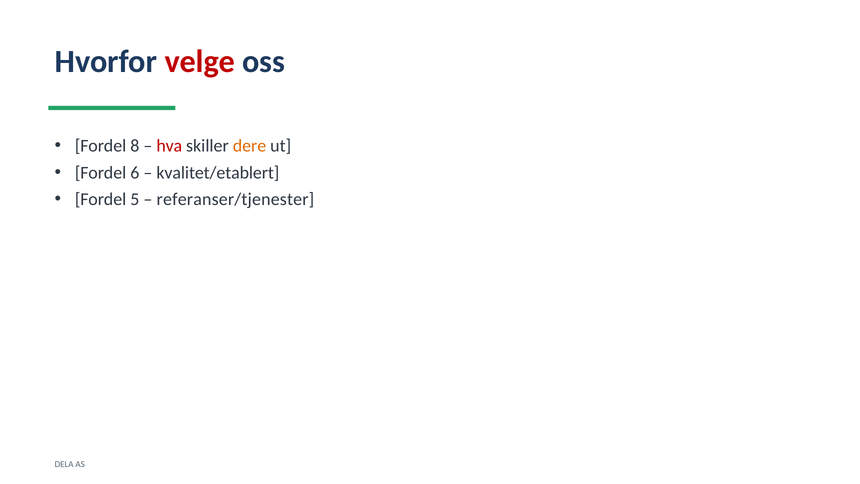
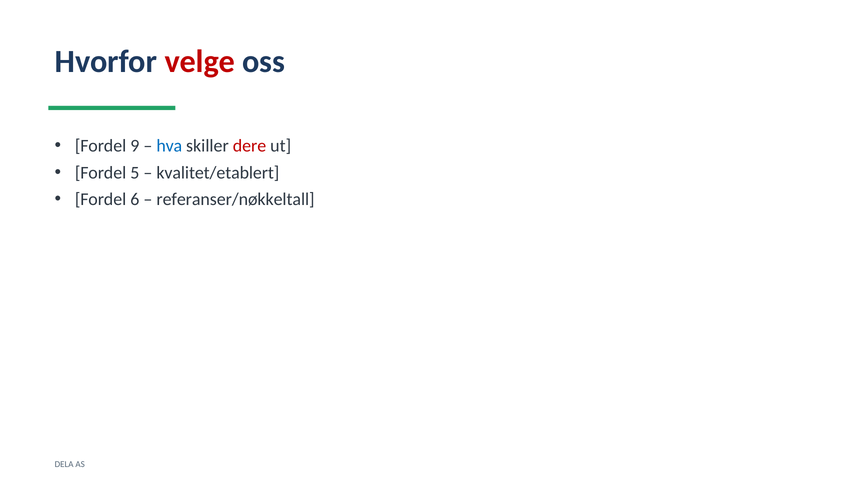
8: 8 -> 9 (135, 146)
hva colour: red -> blue (169, 146)
dere colour: orange -> red (249, 146)
6: 6 -> 5 (135, 173)
5: 5 -> 6 (135, 199)
referanser/tjenester: referanser/tjenester -> referanser/nøkkeltall (236, 199)
